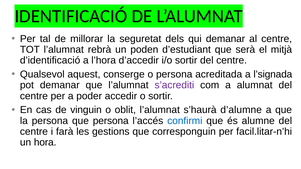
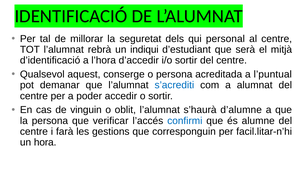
qui demanar: demanar -> personal (225, 39)
poden: poden -> indiqui (144, 50)
l’signada: l’signada -> l’puntual (273, 74)
s’acrediti colour: purple -> blue (174, 85)
que persona: persona -> verificar (111, 121)
